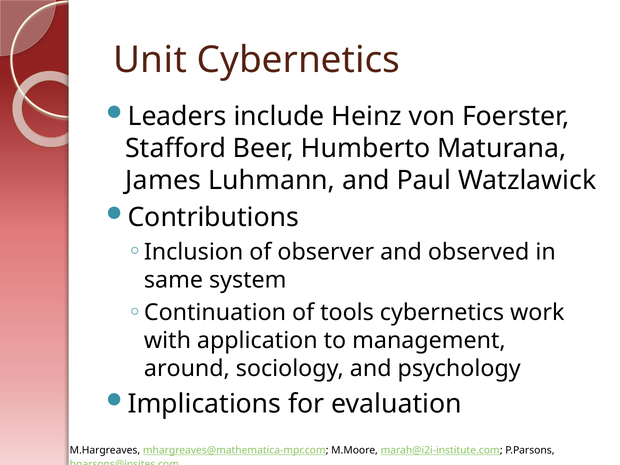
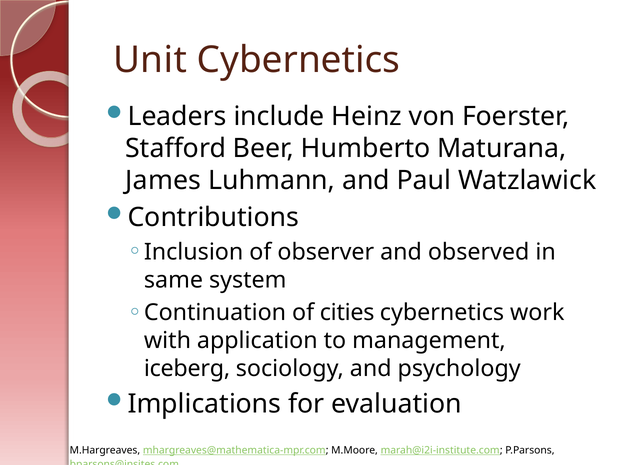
tools: tools -> cities (347, 313)
around: around -> iceberg (187, 368)
